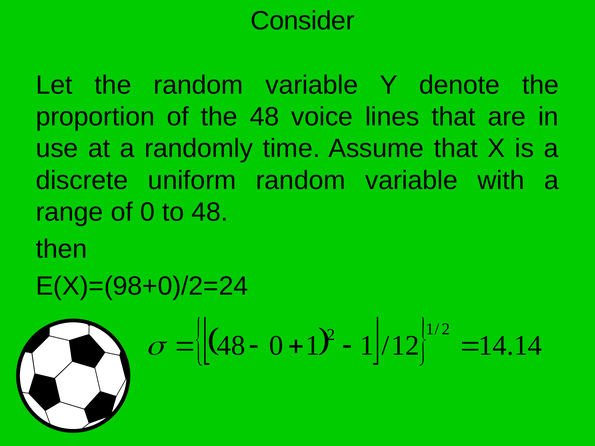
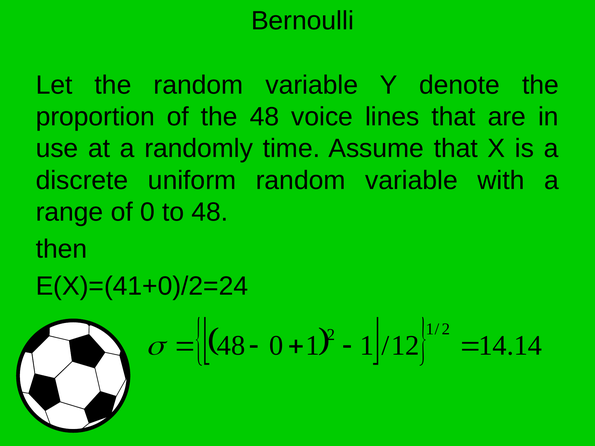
Consider: Consider -> Bernoulli (302, 21)
E(X)=(98+0)/2=24: E(X)=(98+0)/2=24 -> E(X)=(41+0)/2=24 (142, 286)
